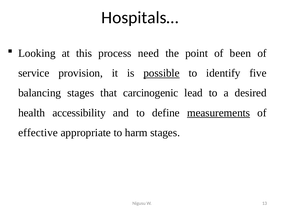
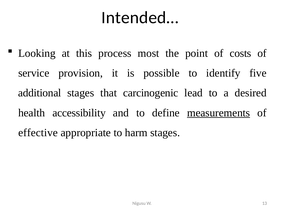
Hospitals…: Hospitals… -> Intended… (140, 18)
need: need -> most (148, 53)
been: been -> costs (240, 53)
possible underline: present -> none (161, 73)
balancing: balancing -> additional (40, 93)
